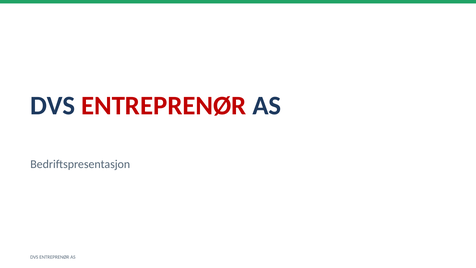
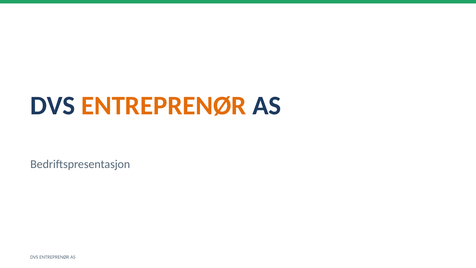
ENTREPRENØR colour: red -> orange (164, 106)
